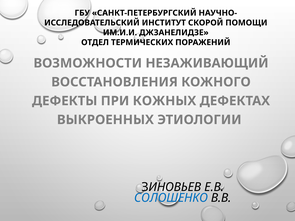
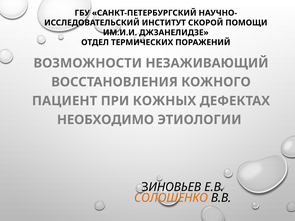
ДЕФЕКТЫ: ДЕФЕКТЫ -> ПАЦИЕНТ (65, 101)
ВЫКРОЕННЫХ: ВЫКРОЕННЫХ -> НЕОБХОДИМО (105, 120)
СОЛОШЕНКО colour: blue -> orange (171, 198)
